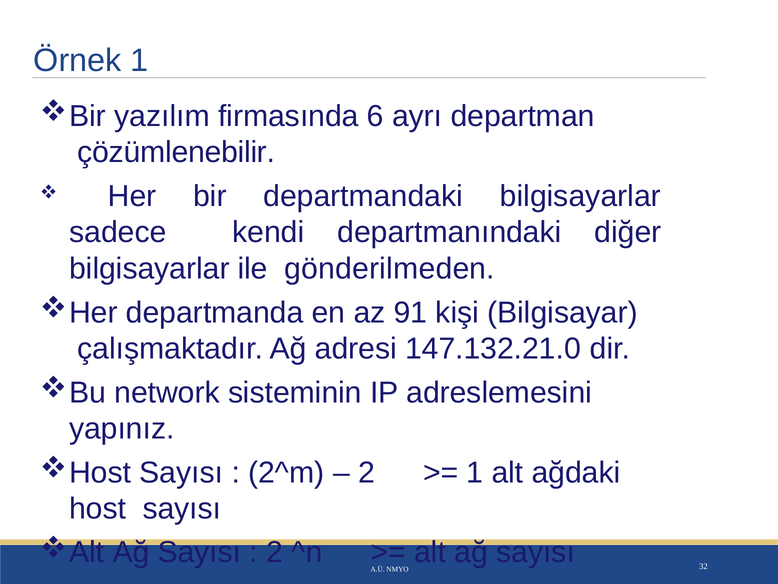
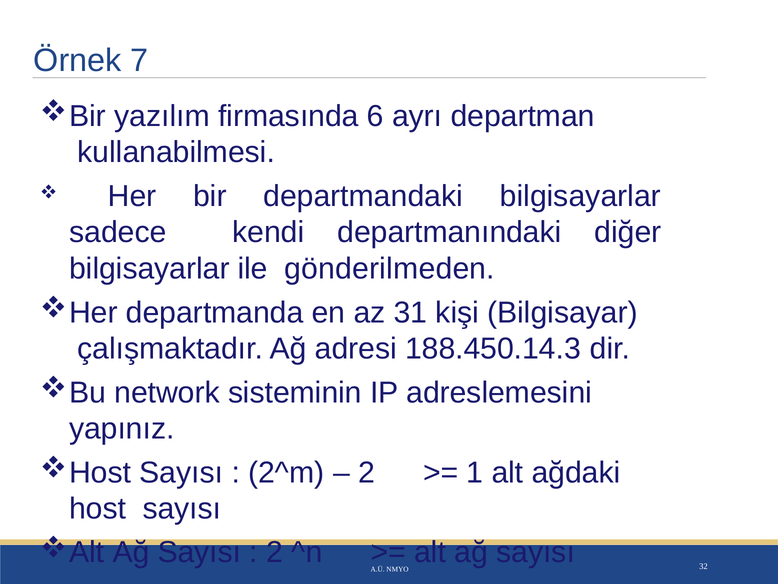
Örnek 1: 1 -> 7 (139, 61)
çözümlenebilir: çözümlenebilir -> kullanabilmesi (176, 152)
91: 91 -> 31 (410, 312)
147.132.21.0: 147.132.21.0 -> 188.450.14.3 (493, 349)
